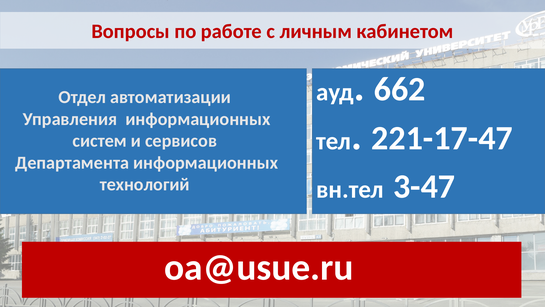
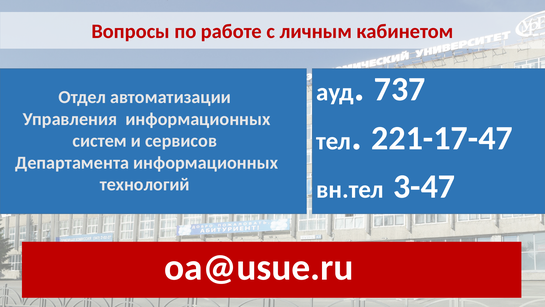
662: 662 -> 737 (400, 89)
